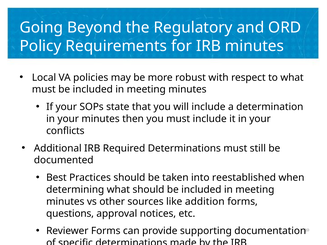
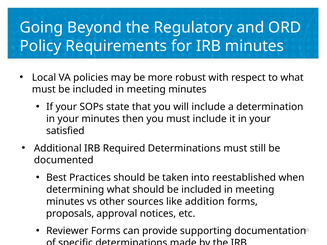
conflicts: conflicts -> satisfied (65, 131)
questions: questions -> proposals (70, 214)
